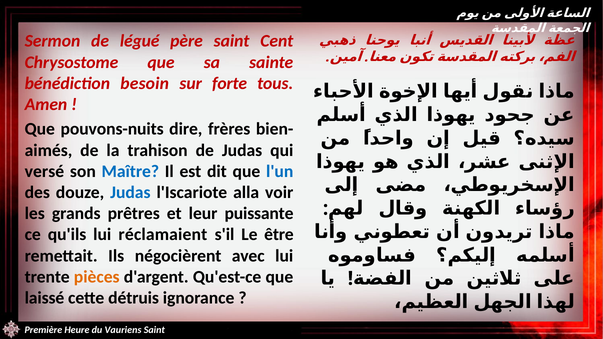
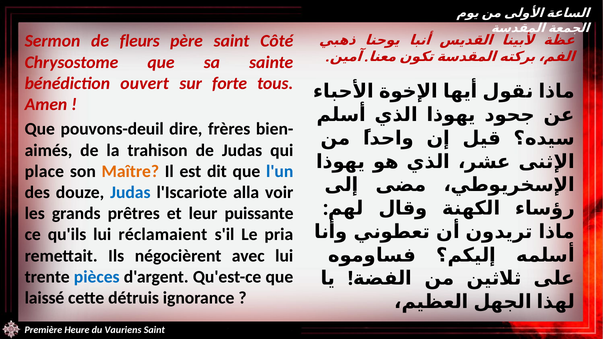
légué: légué -> fleurs (140, 41)
Cent: Cent -> Côté (277, 41)
besoin: besoin -> ouvert (145, 83)
pouvons-nuits: pouvons-nuits -> pouvons-deuil (112, 129)
versé: versé -> place (44, 171)
Maître colour: blue -> orange (130, 171)
être: être -> pria (279, 235)
pièces colour: orange -> blue (97, 277)
